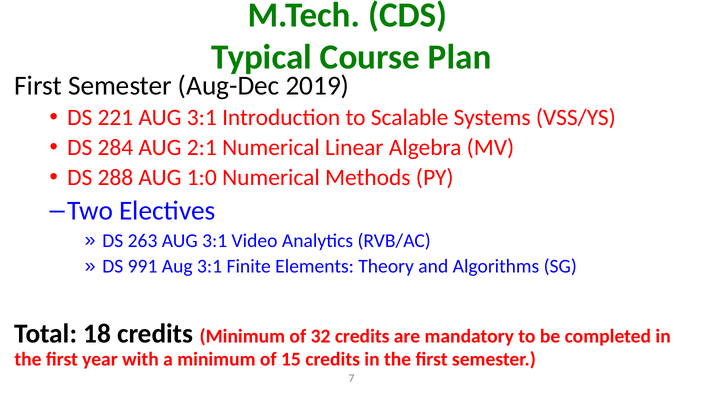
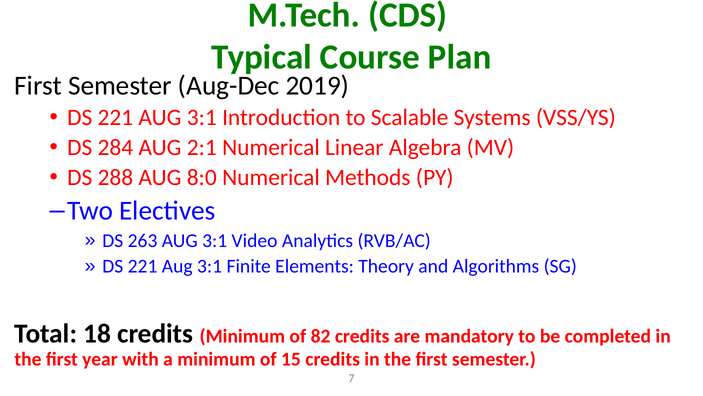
1:0: 1:0 -> 8:0 (202, 177)
991: 991 -> 221 (143, 266)
32: 32 -> 82 (321, 336)
